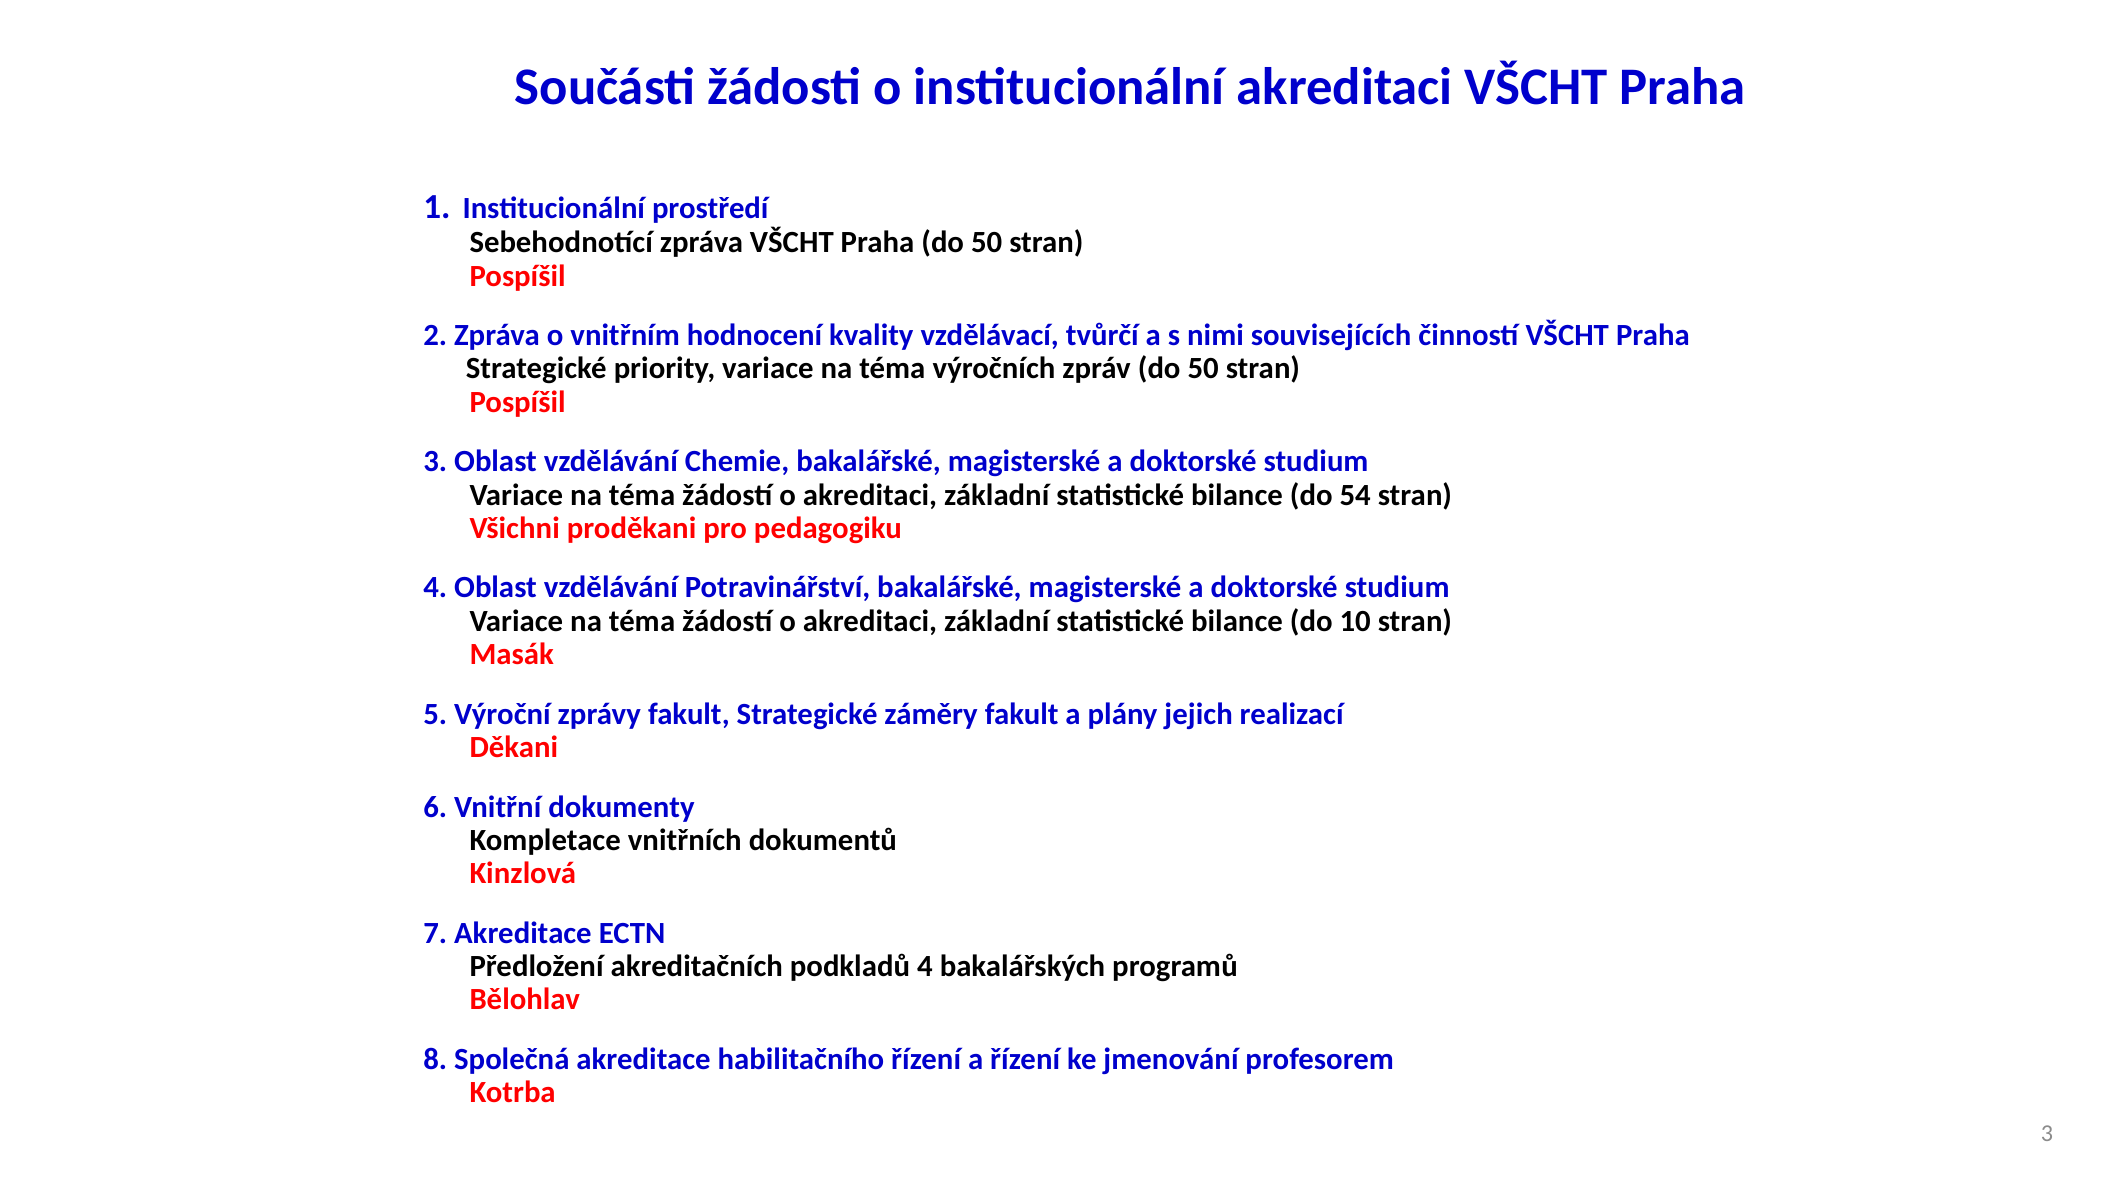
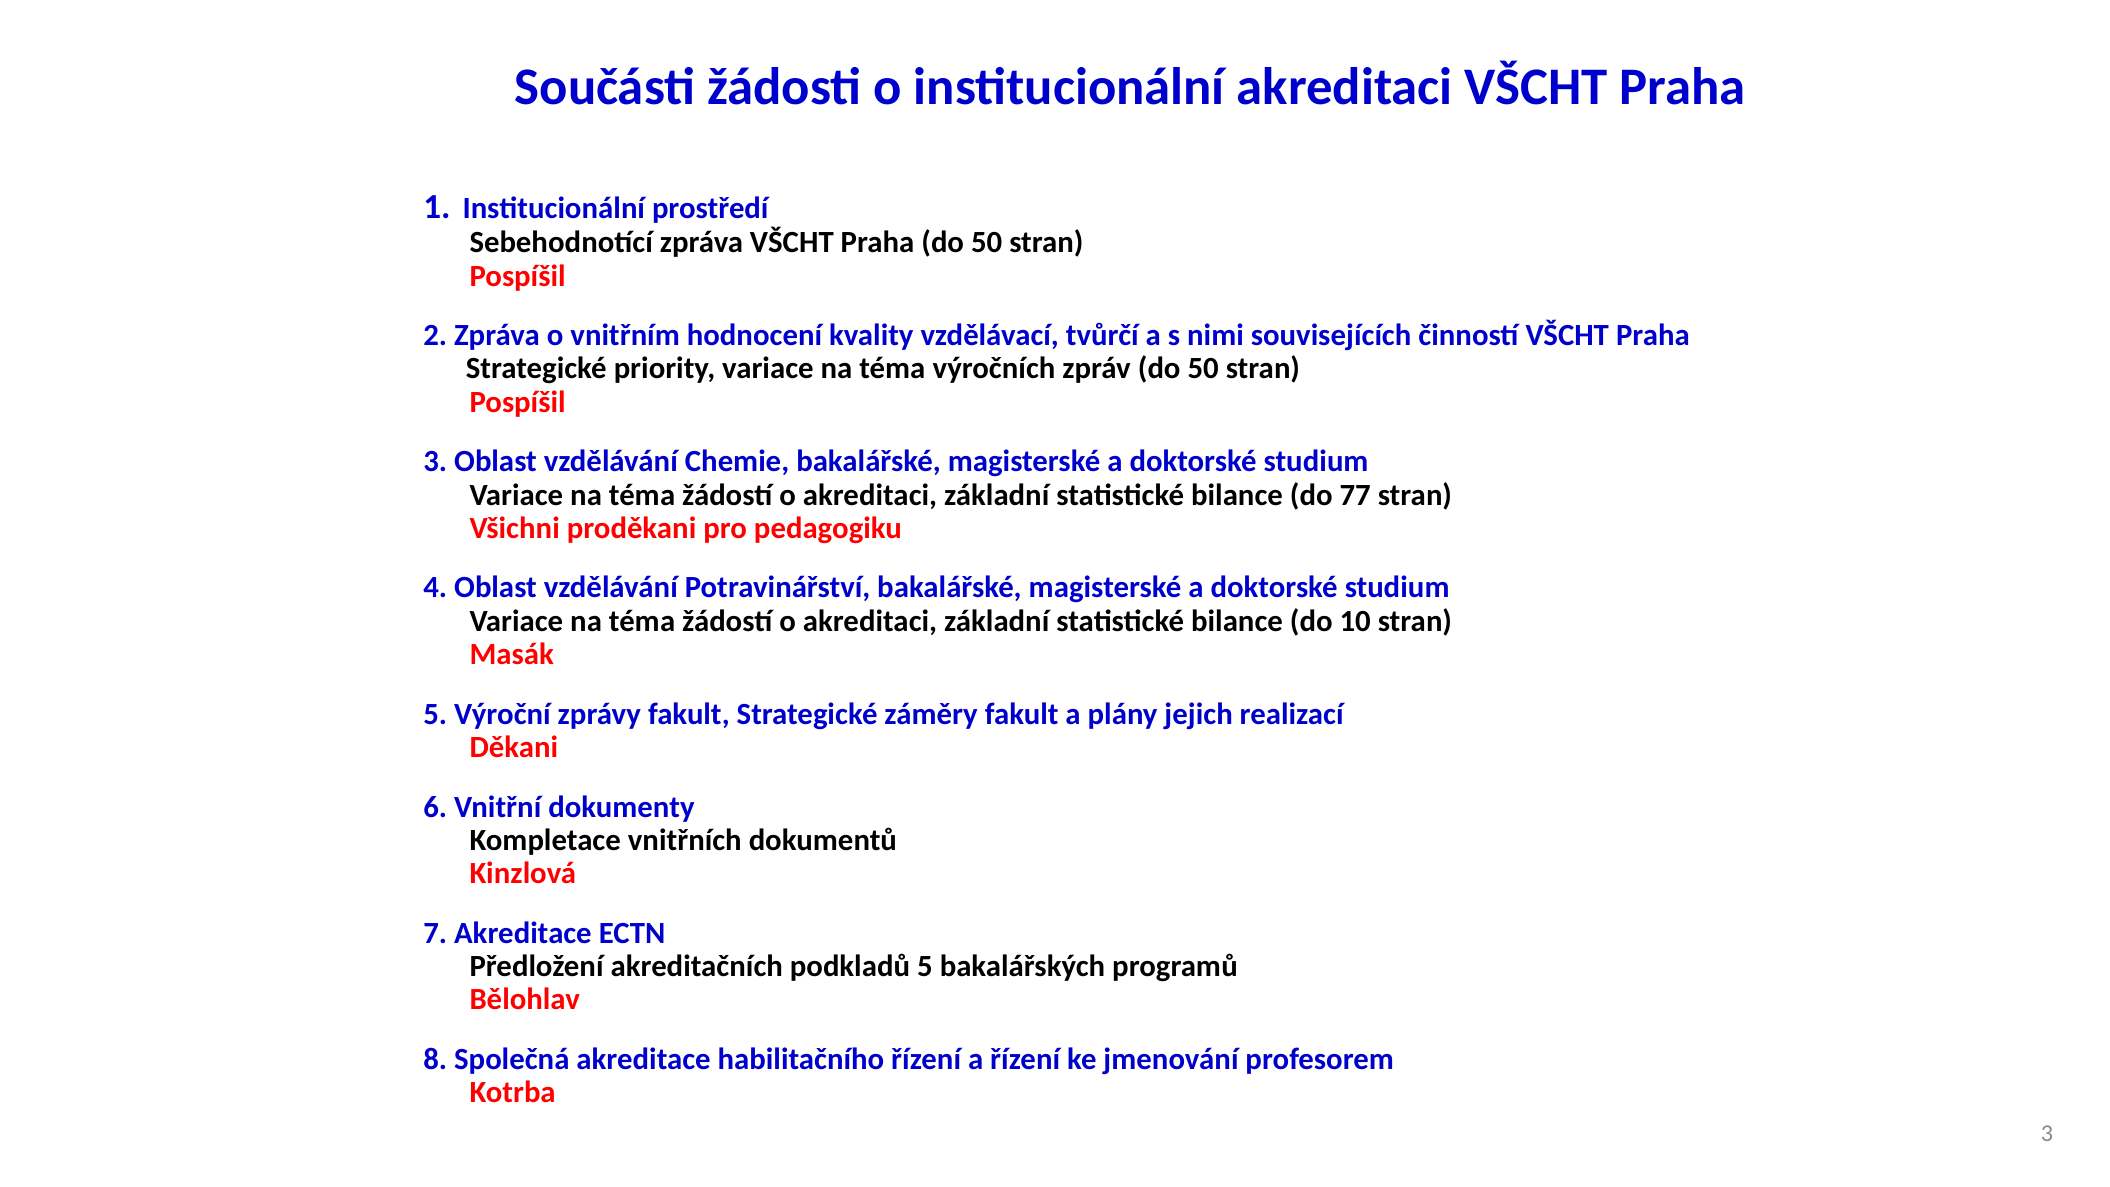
54: 54 -> 77 (1355, 495)
podkladů 4: 4 -> 5 (925, 966)
